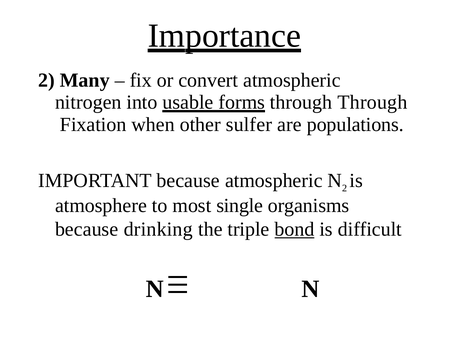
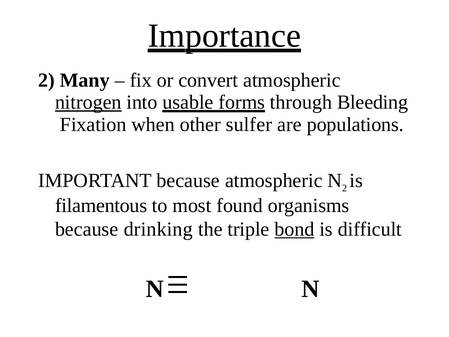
nitrogen underline: none -> present (88, 102)
through Through: Through -> Bleeding (373, 102)
atmosphere: atmosphere -> filamentous (101, 205)
single: single -> found (240, 205)
